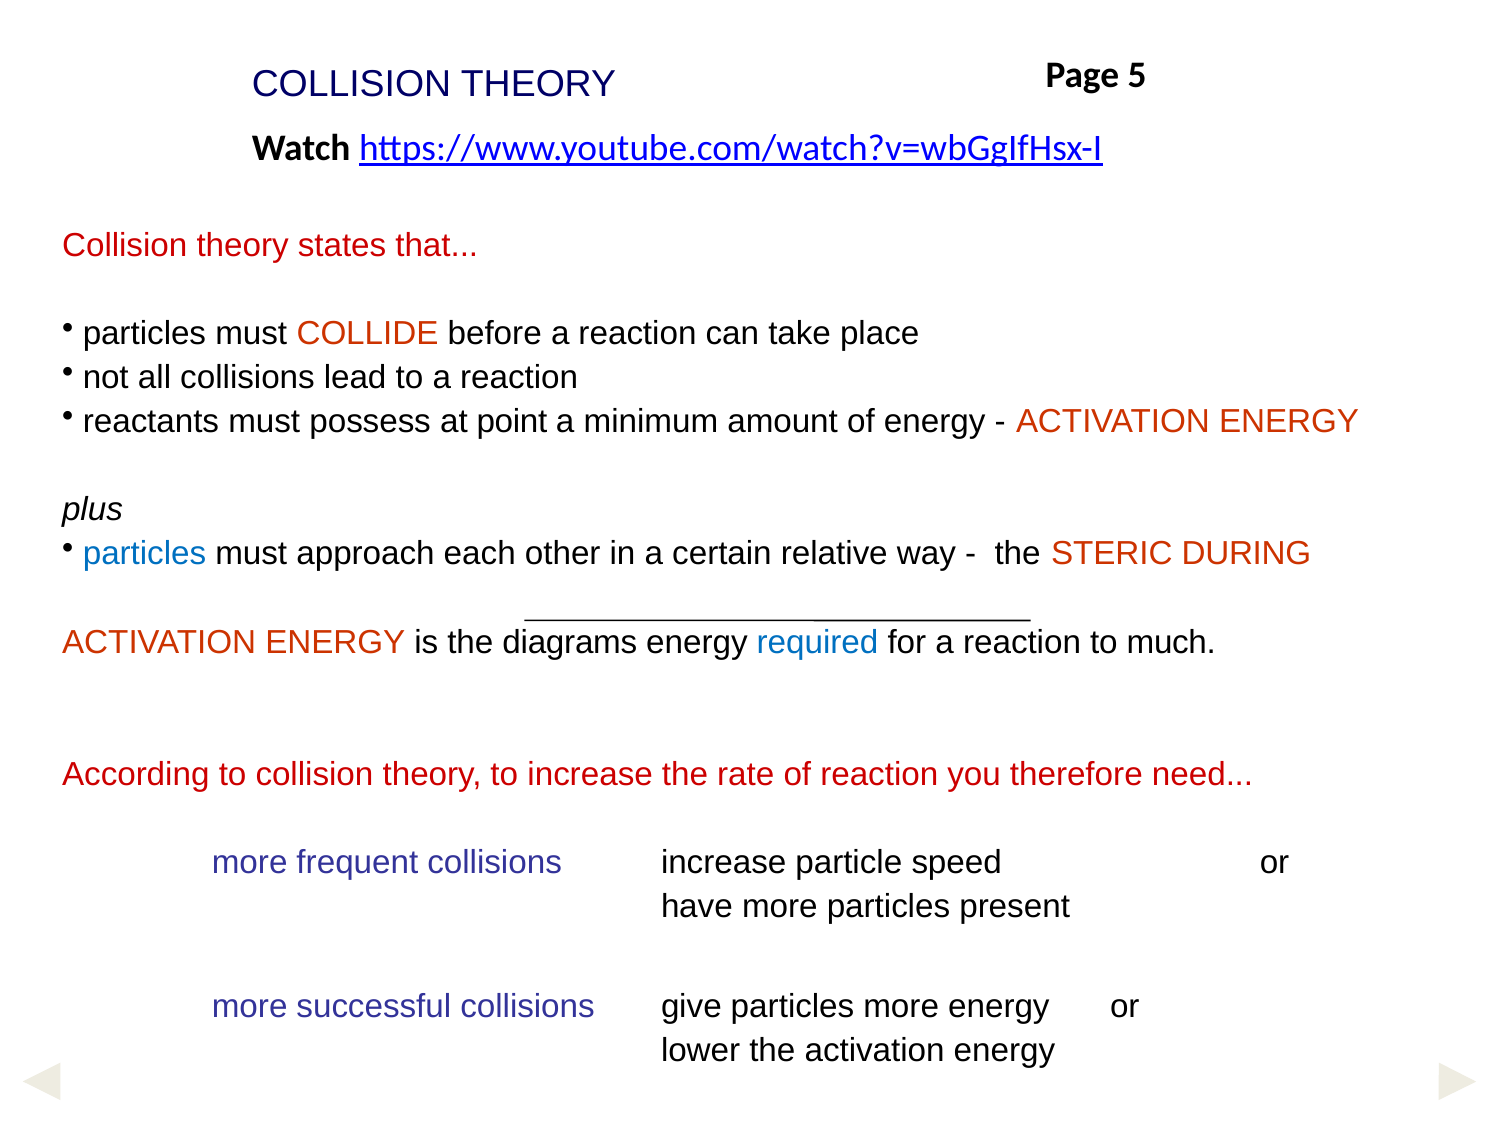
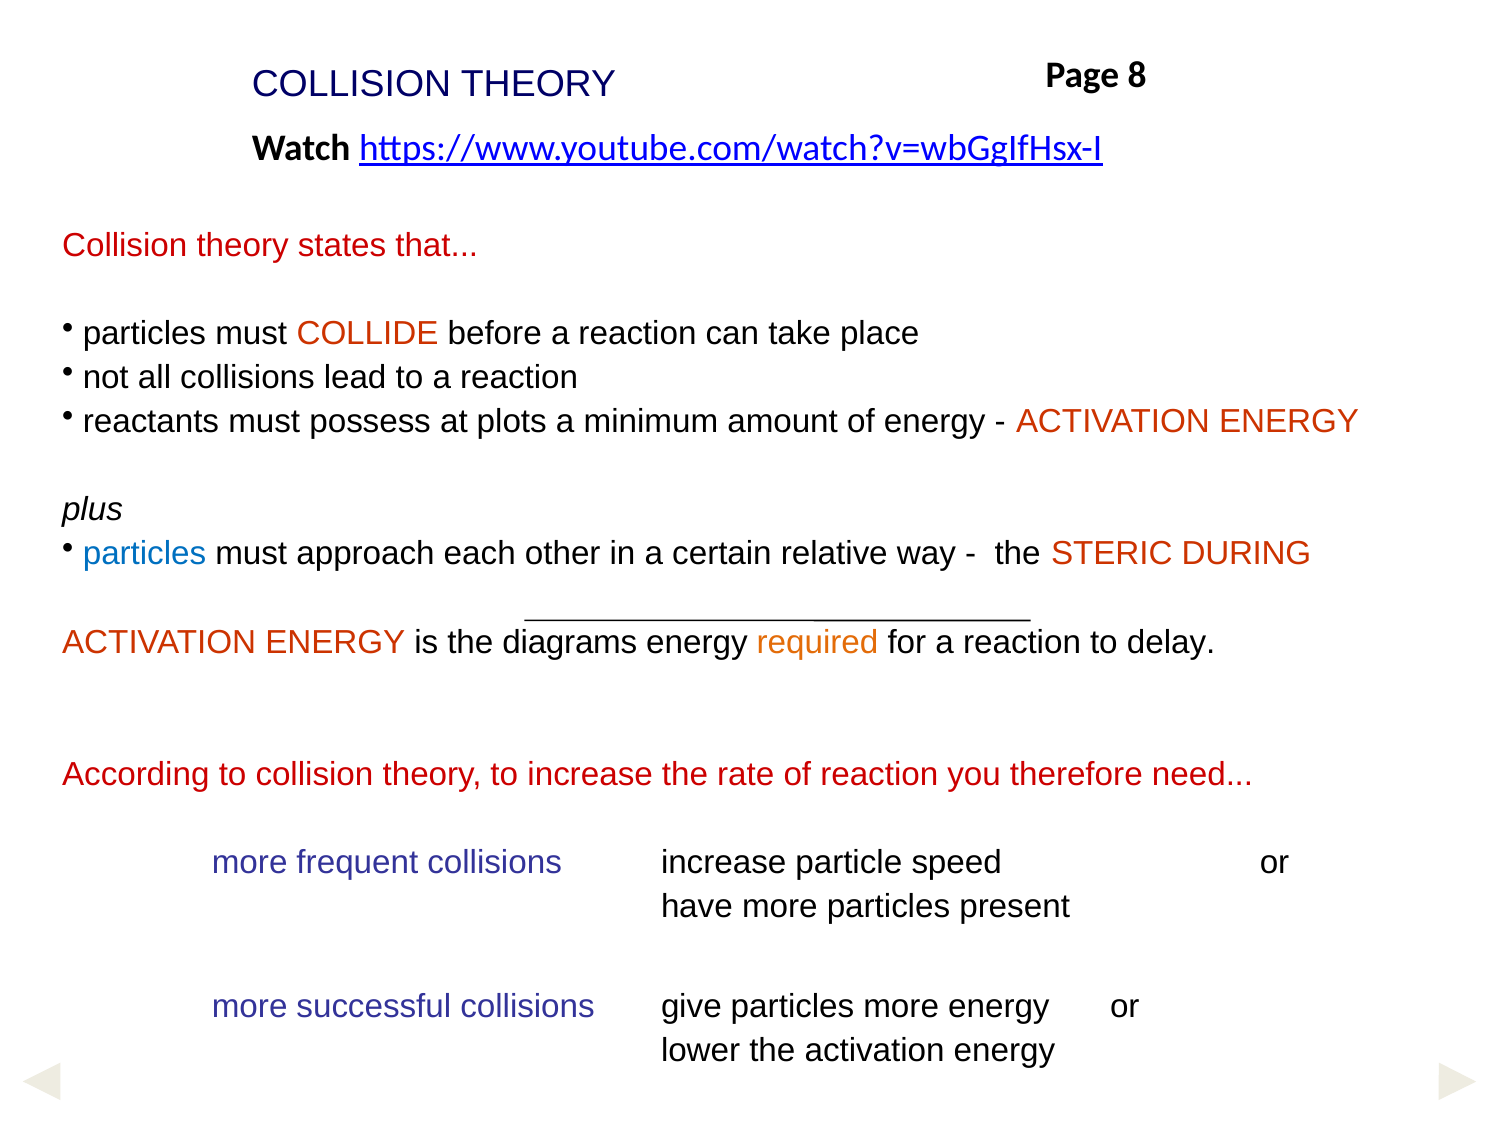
5: 5 -> 8 (1137, 76)
point: point -> plots (512, 422)
required colour: blue -> orange (818, 642)
much: much -> delay (1171, 642)
